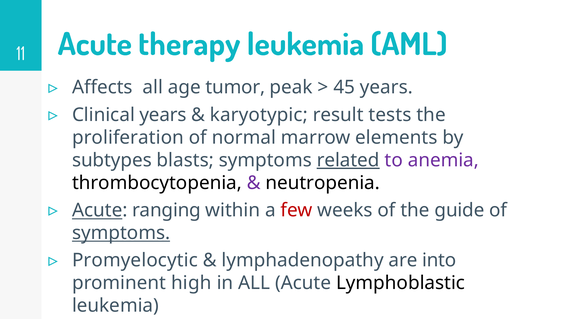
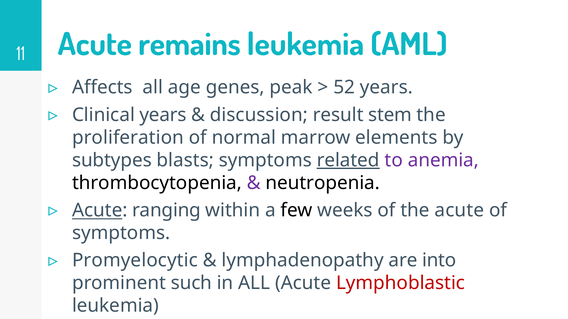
therapy: therapy -> remains (189, 45)
tumor: tumor -> genes (235, 88)
45: 45 -> 52 (344, 88)
karyotypic: karyotypic -> discussion (259, 115)
tests: tests -> stem (390, 115)
few colour: red -> black (297, 211)
the guide: guide -> acute (459, 211)
symptoms underline: present -> none (121, 233)
high: high -> such (191, 284)
Lymphoblastic colour: black -> red (401, 284)
